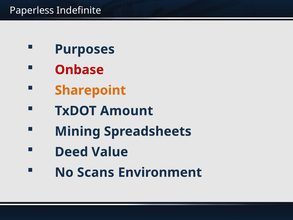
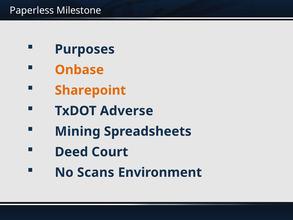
Indefinite: Indefinite -> Milestone (79, 10)
Onbase colour: red -> orange (79, 70)
Amount: Amount -> Adverse (127, 111)
Value: Value -> Court (110, 152)
